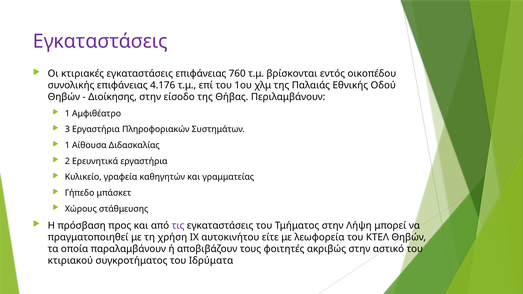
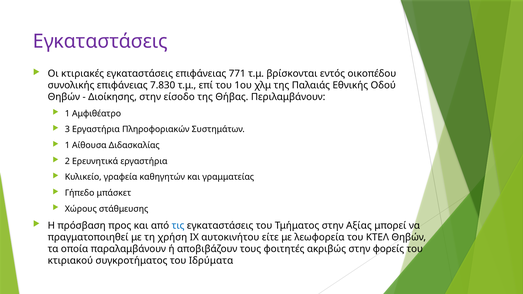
760: 760 -> 771 (237, 74)
4.176: 4.176 -> 7.830 (163, 85)
τις colour: purple -> blue (178, 226)
Λήψη: Λήψη -> Αξίας (359, 226)
αστικό: αστικό -> φορείς (388, 249)
